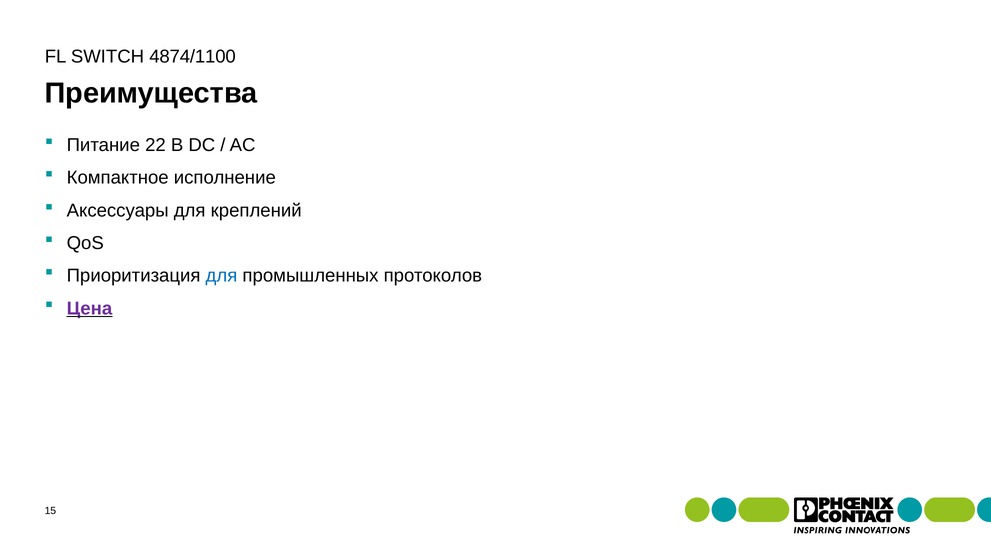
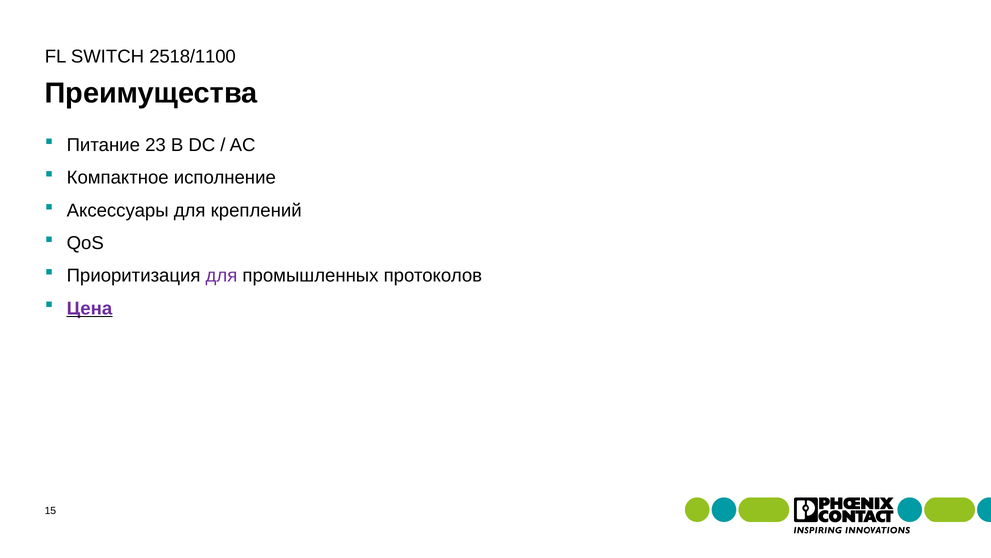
4874/1100: 4874/1100 -> 2518/1100 (193, 57)
22: 22 -> 23 (155, 145)
для colour: blue -> purple (221, 276)
